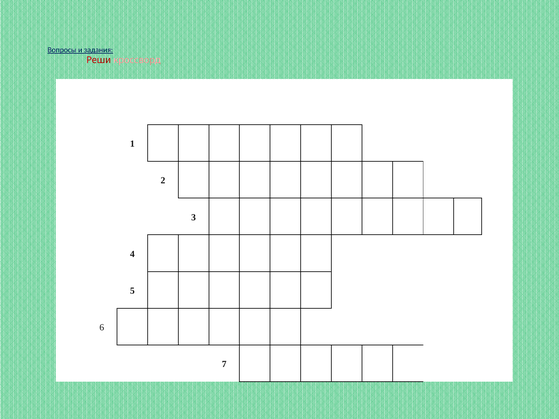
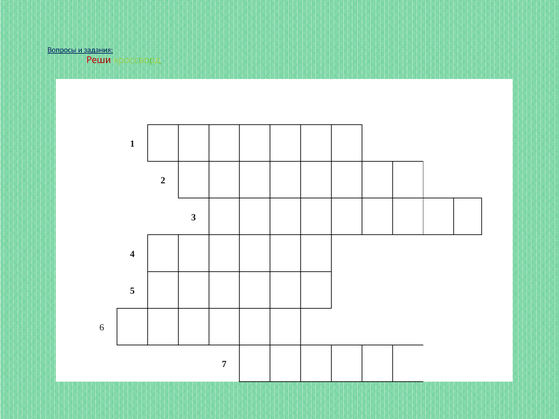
кроссворд colour: pink -> light green (137, 60)
